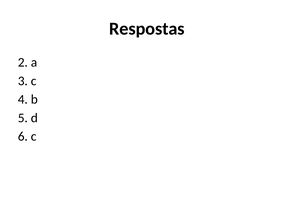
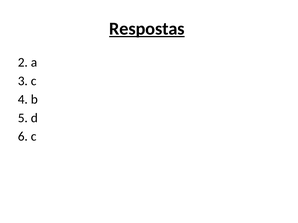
Respostas underline: none -> present (147, 29)
